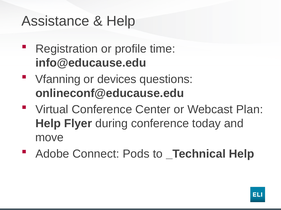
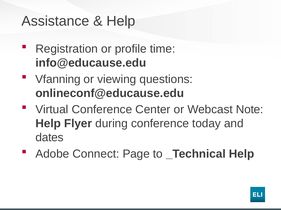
devices: devices -> viewing (117, 79)
Plan: Plan -> Note (250, 110)
move: move -> dates (49, 138)
Pods: Pods -> Page (136, 154)
